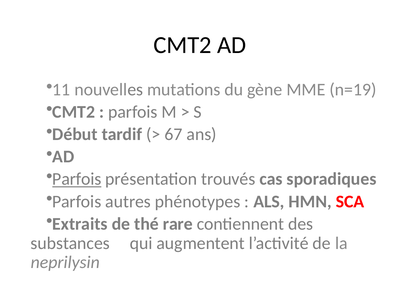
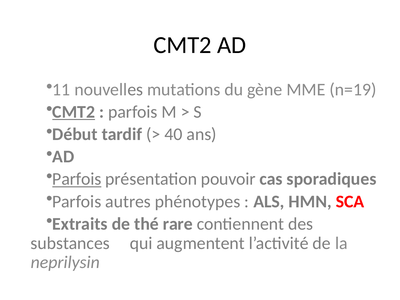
CMT2 underline: none -> present (74, 112)
67: 67 -> 40 (173, 134)
trouvés: trouvés -> pouvoir (228, 179)
